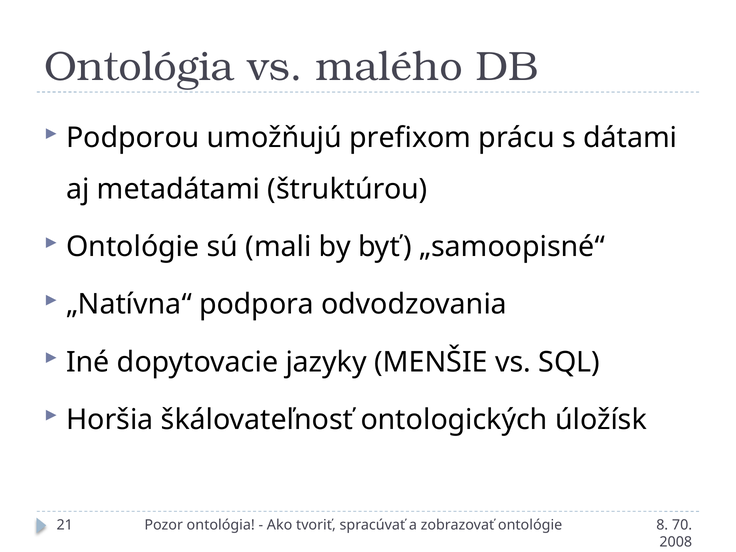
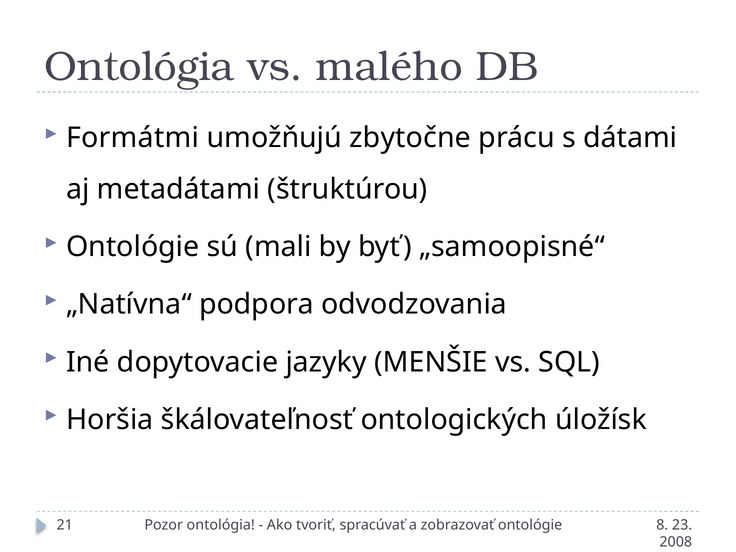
Podporou: Podporou -> Formátmi (133, 138)
prefixom: prefixom -> zbytočne (410, 138)
70: 70 -> 23 (682, 525)
